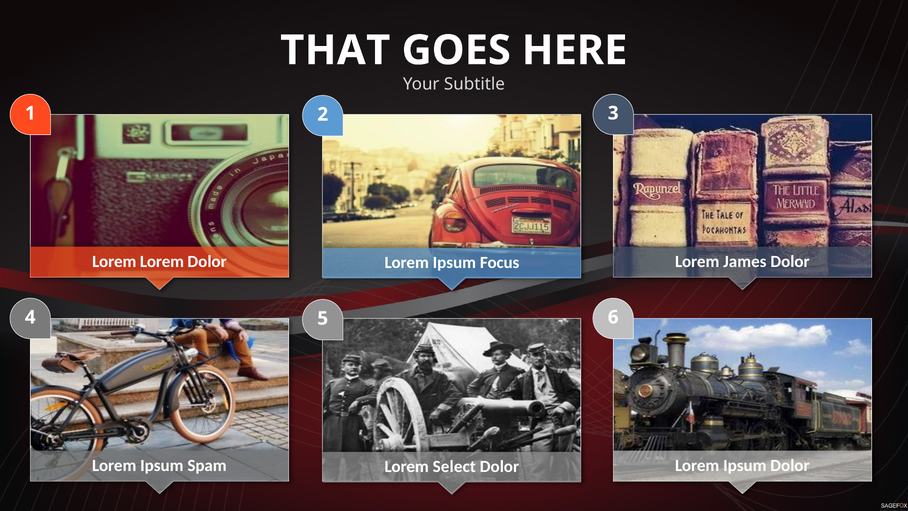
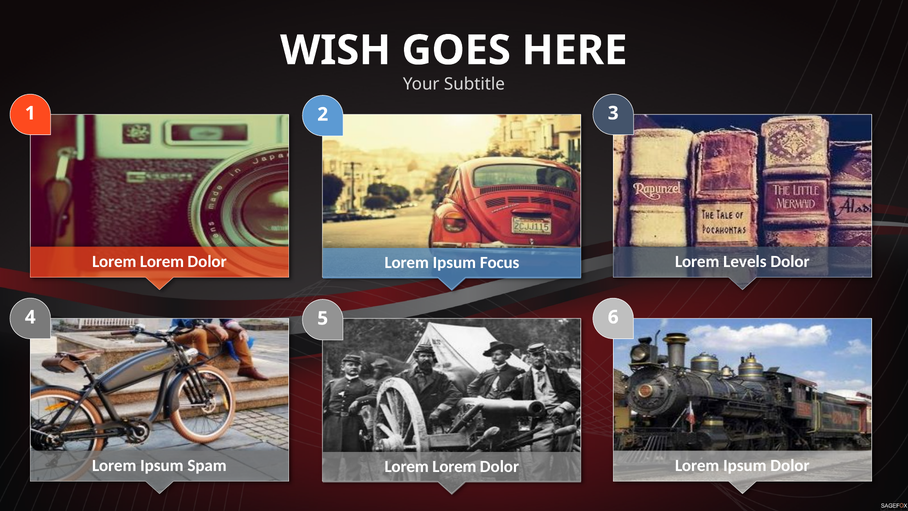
THAT: THAT -> WISH (336, 50)
James: James -> Levels (745, 261)
Select: Select -> Lorem (454, 466)
